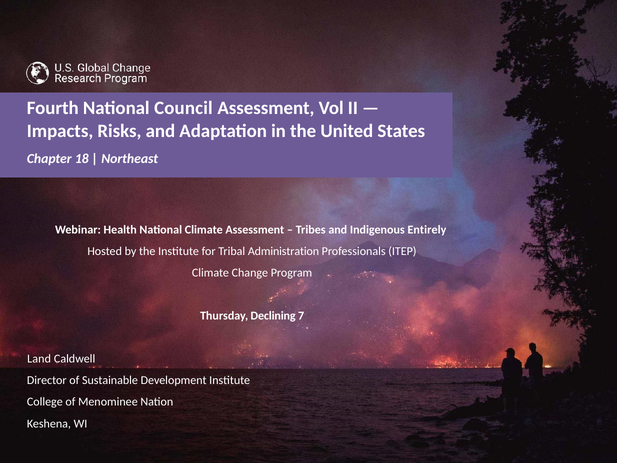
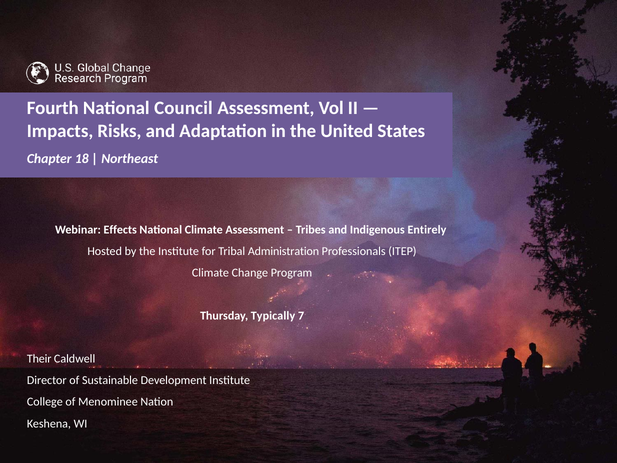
Health: Health -> Effects (120, 229)
Declining: Declining -> Typically (273, 316)
Land: Land -> Their (39, 359)
